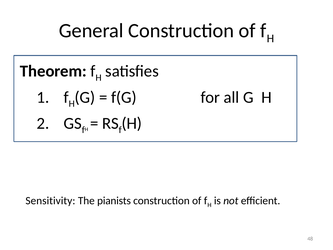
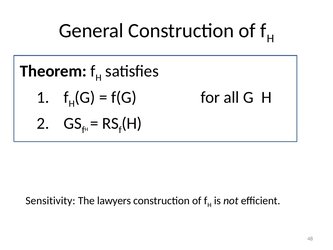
pianists: pianists -> lawyers (114, 201)
